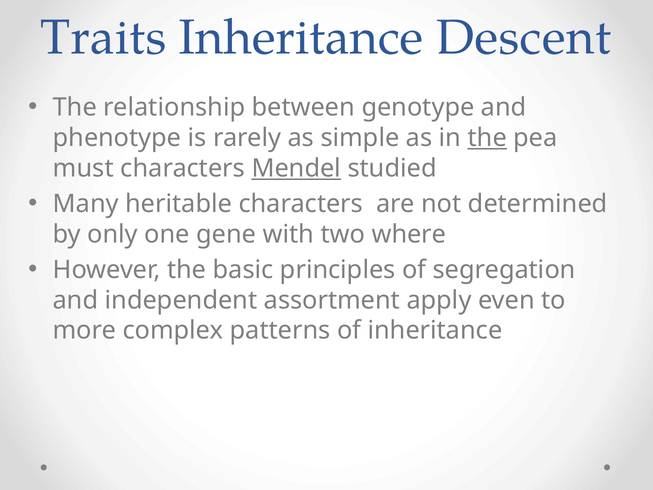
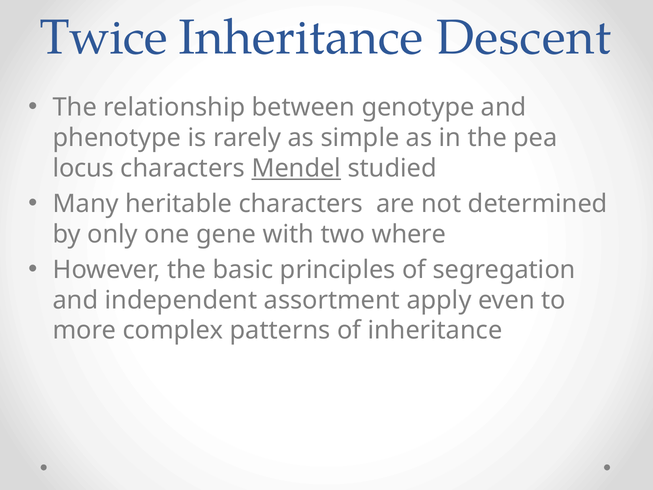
Traits: Traits -> Twice (104, 38)
the underline: present -> none (487, 138)
must: must -> locus (83, 168)
